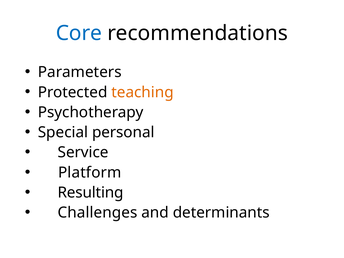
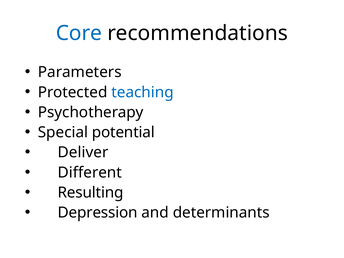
teaching colour: orange -> blue (143, 92)
personal: personal -> potential (123, 132)
Service: Service -> Deliver (83, 152)
Platform: Platform -> Different (90, 173)
Challenges: Challenges -> Depression (98, 213)
